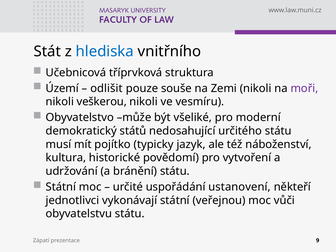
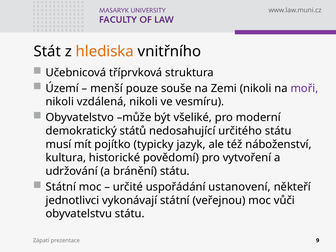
hlediska colour: blue -> orange (105, 51)
odlišit: odlišit -> menší (107, 88)
veškerou: veškerou -> vzdálená (102, 102)
